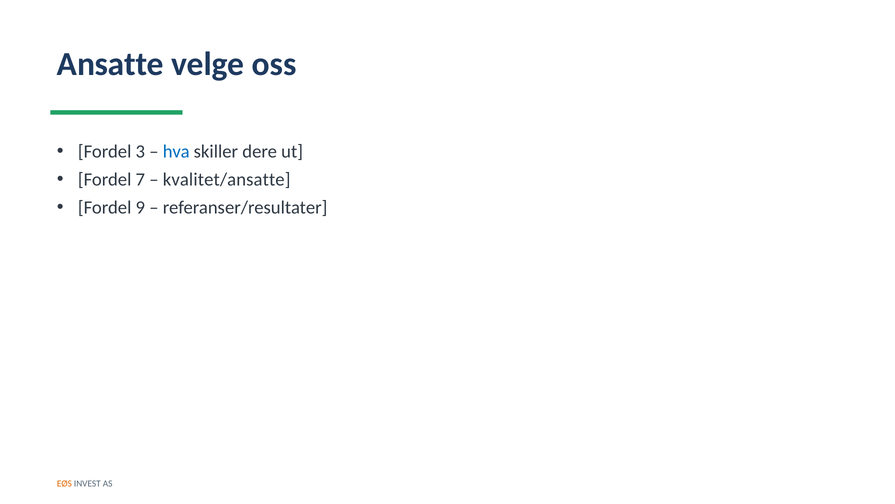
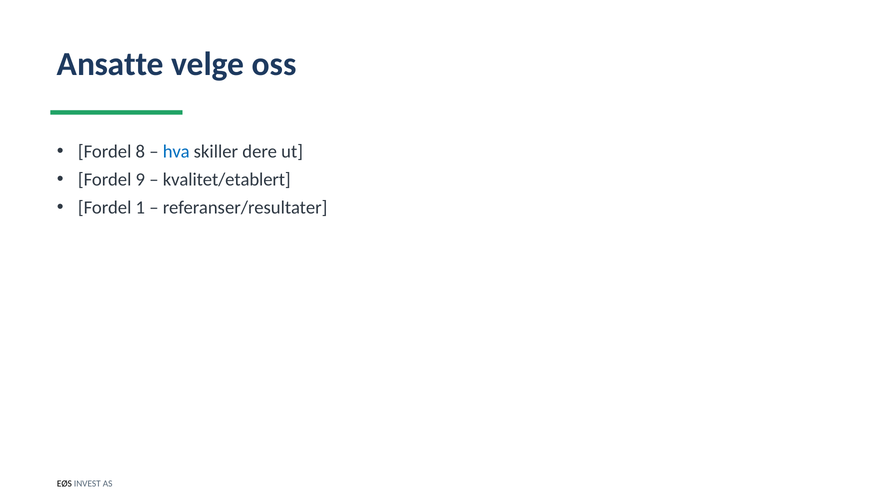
3: 3 -> 8 (140, 152)
7: 7 -> 9 (140, 180)
kvalitet/ansatte: kvalitet/ansatte -> kvalitet/etablert (227, 180)
9: 9 -> 1 (140, 208)
EØS colour: orange -> black (64, 483)
